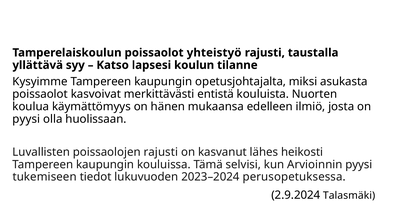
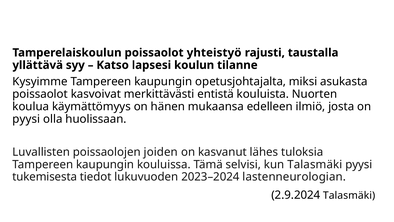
poissaolojen rajusti: rajusti -> joiden (161, 152)
heikosti: heikosti -> tuloksia (302, 152)
kun Arvioinnin: Arvioinnin -> Talasmäki (315, 164)
tukemiseen: tukemiseen -> tukemisesta (45, 177)
perusopetuksessa: perusopetuksessa -> lastenneurologian (294, 177)
